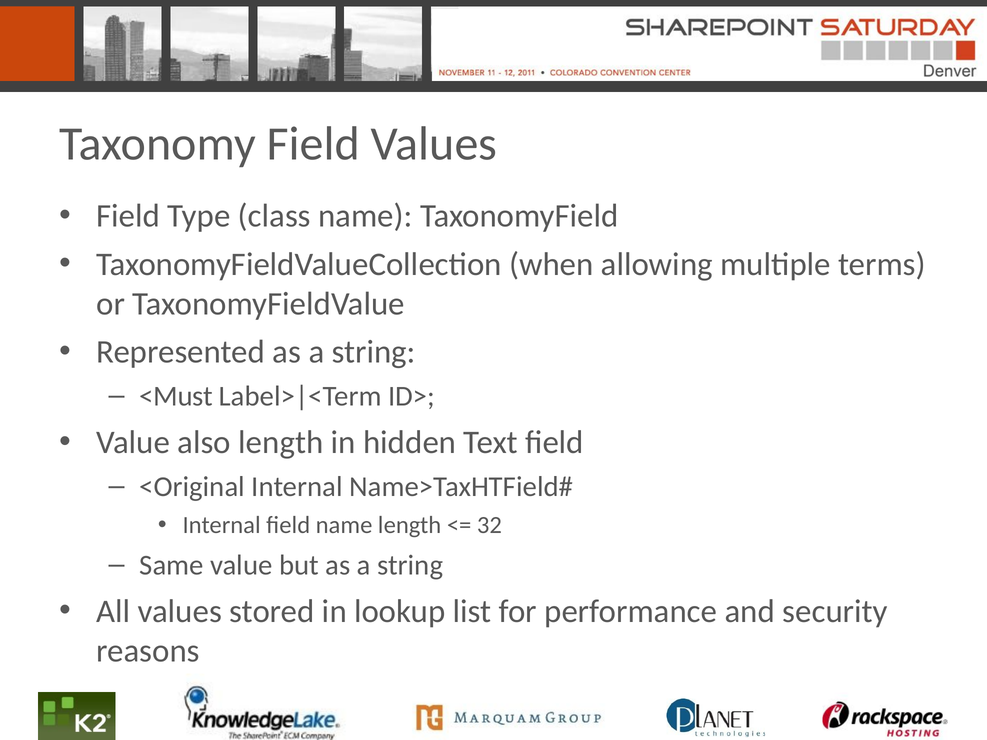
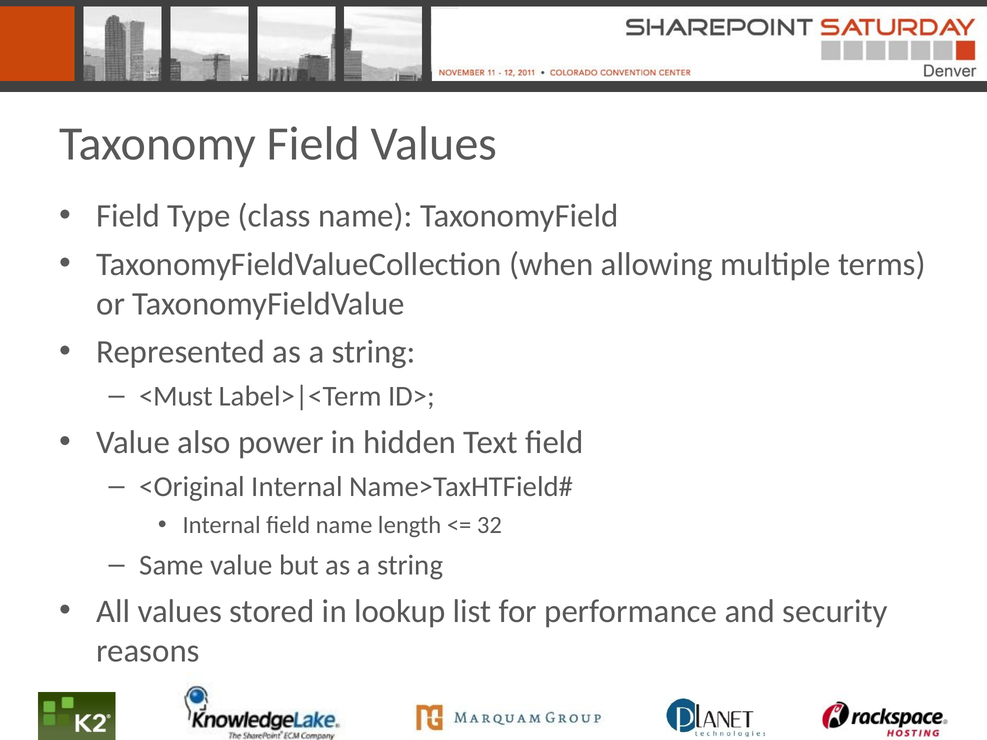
also length: length -> power (281, 443)
